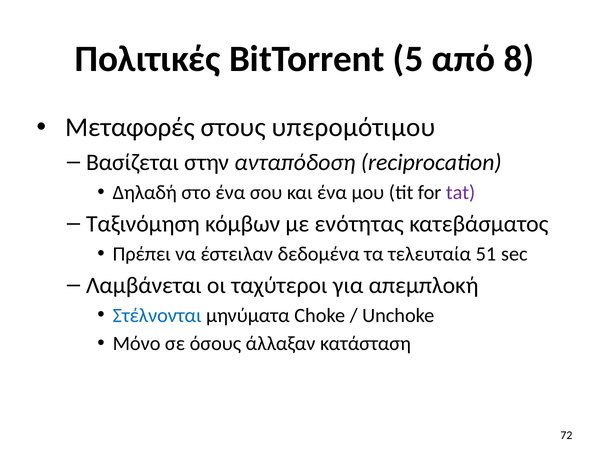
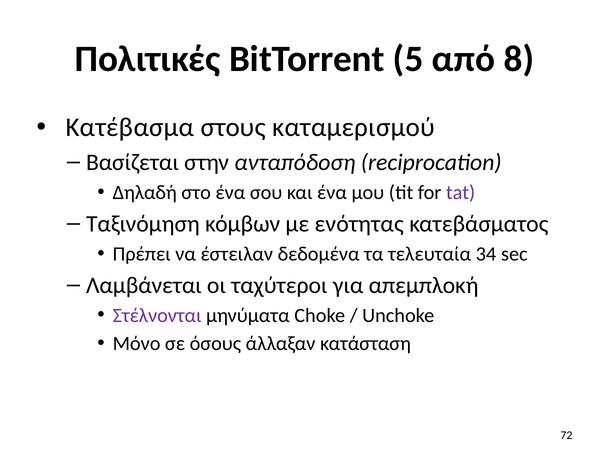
Μεταφορές: Μεταφορές -> Κατέβασμα (130, 128)
υπερομότιμου: υπερομότιμου -> καταμερισμού (354, 128)
51: 51 -> 34 (486, 254)
Στέλνονται colour: blue -> purple (157, 316)
